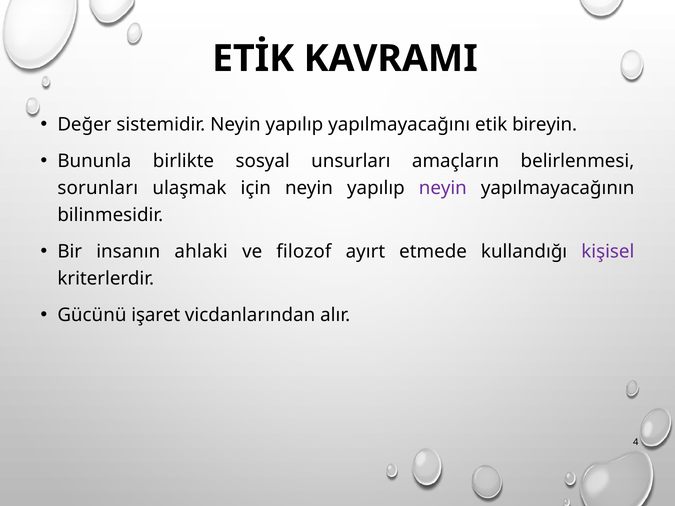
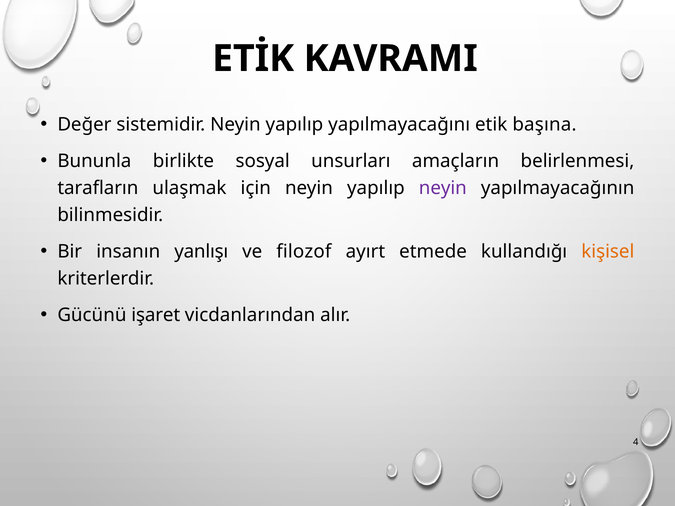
bireyin: bireyin -> başına (544, 125)
sorunları: sorunları -> tarafların (98, 188)
ahlaki: ahlaki -> yanlışı (201, 252)
kişisel colour: purple -> orange (608, 252)
